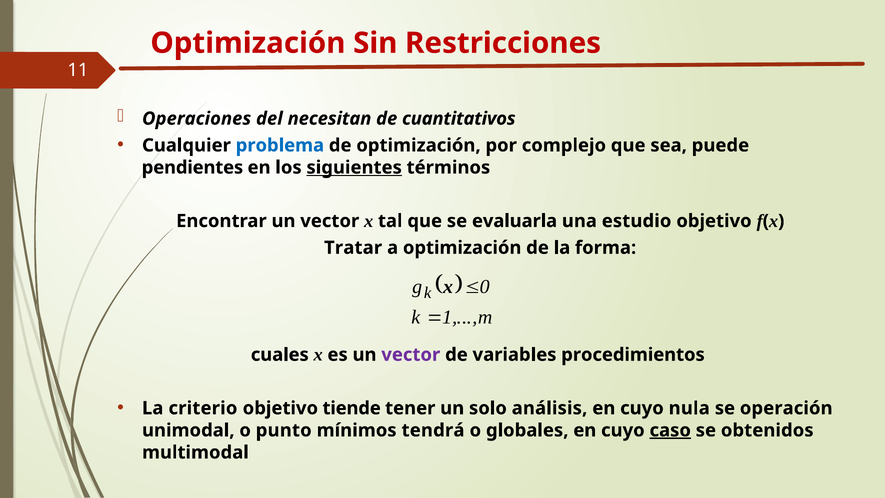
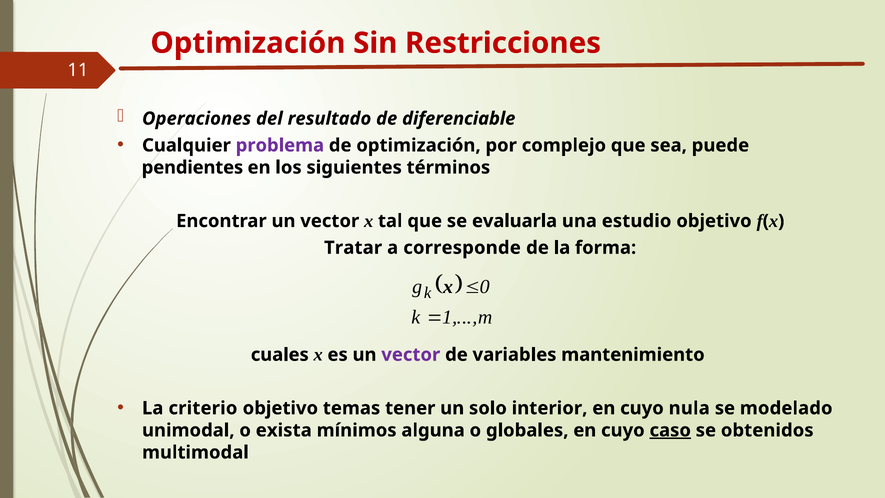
necesitan: necesitan -> resultado (329, 119)
cuantitativos: cuantitativos -> diferenciable (459, 119)
problema colour: blue -> purple (280, 145)
siguientes underline: present -> none (354, 167)
a optimización: optimización -> corresponde (462, 248)
procedimientos: procedimientos -> mantenimiento (633, 355)
tiende: tiende -> temas (352, 408)
análisis: análisis -> interior (550, 408)
operación: operación -> modelado (786, 408)
punto: punto -> exista (284, 430)
tendrá: tendrá -> alguna (433, 430)
